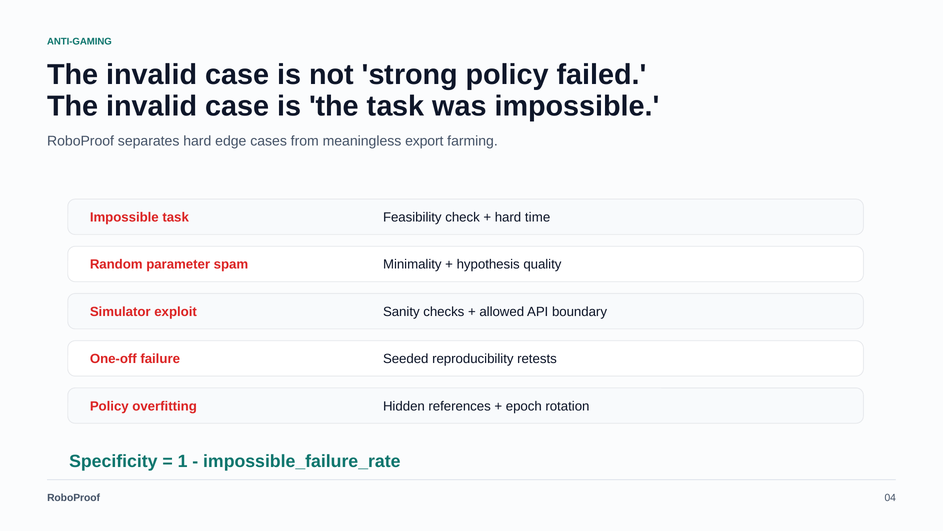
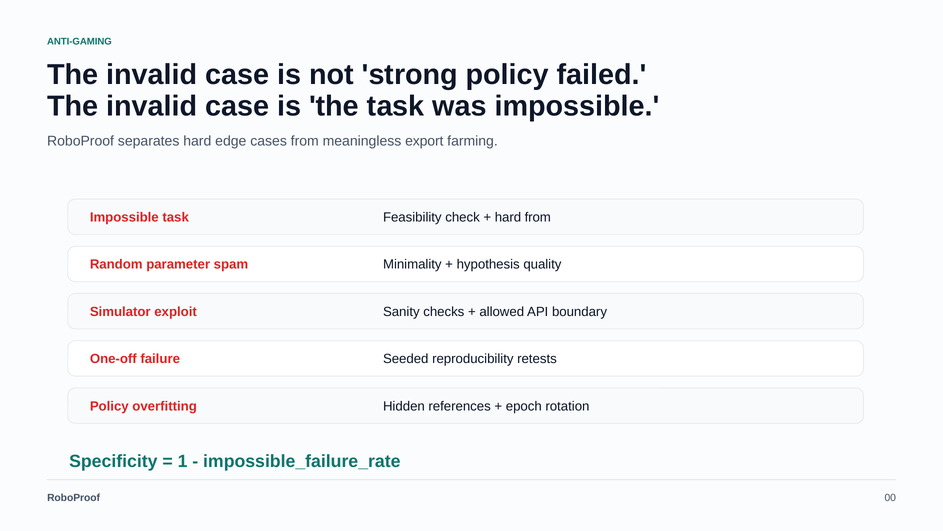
hard time: time -> from (538, 217)
04: 04 -> 00 (890, 497)
